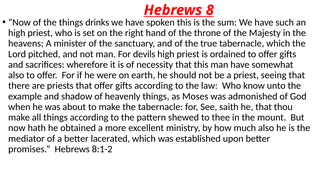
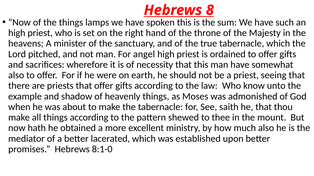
drinks: drinks -> lamps (97, 22)
devils: devils -> angel (144, 54)
8:1-2: 8:1-2 -> 8:1-0 (102, 150)
